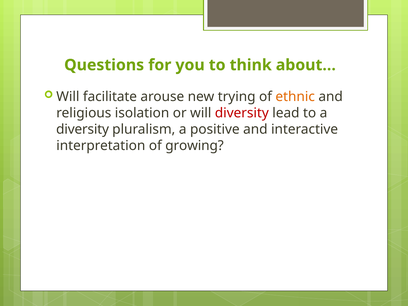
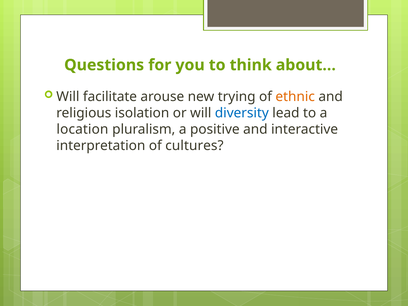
diversity colour: red -> blue (242, 113)
diversity: diversity -> location (82, 129)
growing: growing -> cultures (194, 146)
